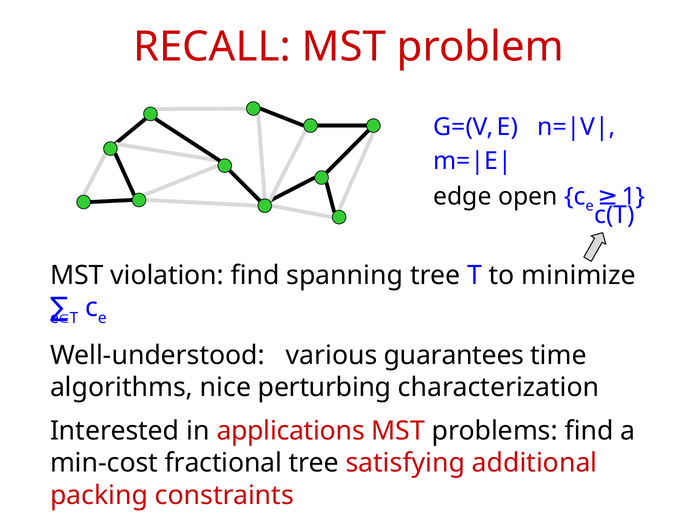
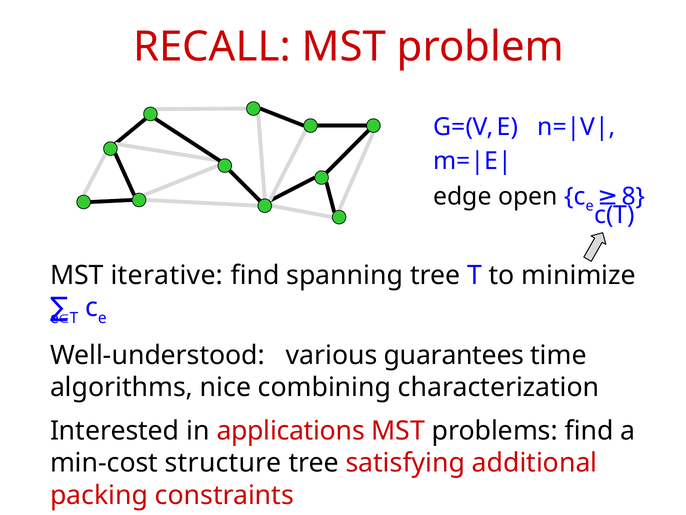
1: 1 -> 8 (634, 196)
violation: violation -> iterative (167, 275)
perturbing: perturbing -> combining (325, 387)
fractional: fractional -> structure (223, 463)
